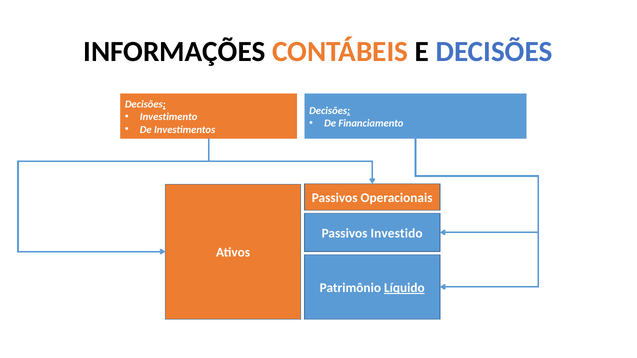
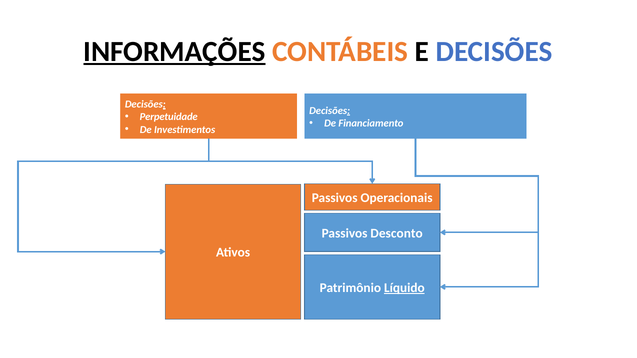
INFORMAÇÕES underline: none -> present (174, 52)
Investimento: Investimento -> Perpetuidade (169, 117)
Investido: Investido -> Desconto (397, 234)
